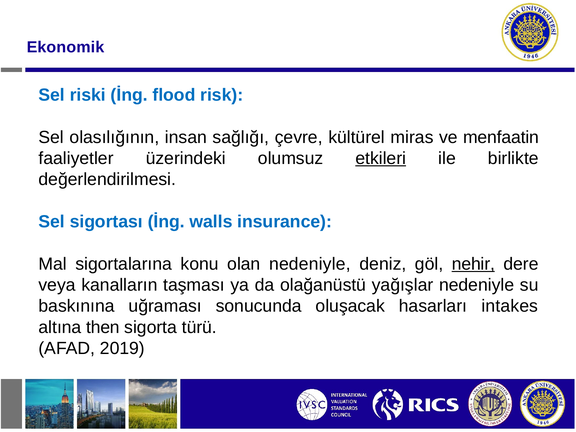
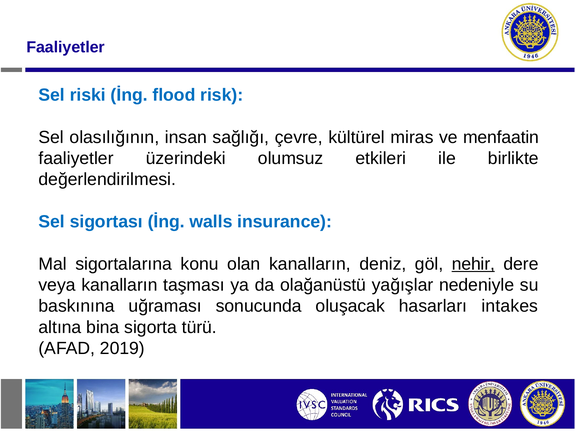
Ekonomik: Ekonomik -> Faaliyetler (66, 47)
etkileri underline: present -> none (381, 158)
olan nedeniyle: nedeniyle -> kanalların (310, 264)
then: then -> bina (103, 327)
